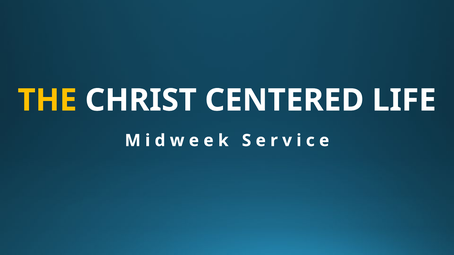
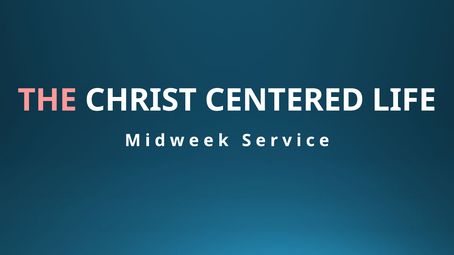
THE colour: yellow -> pink (47, 100)
